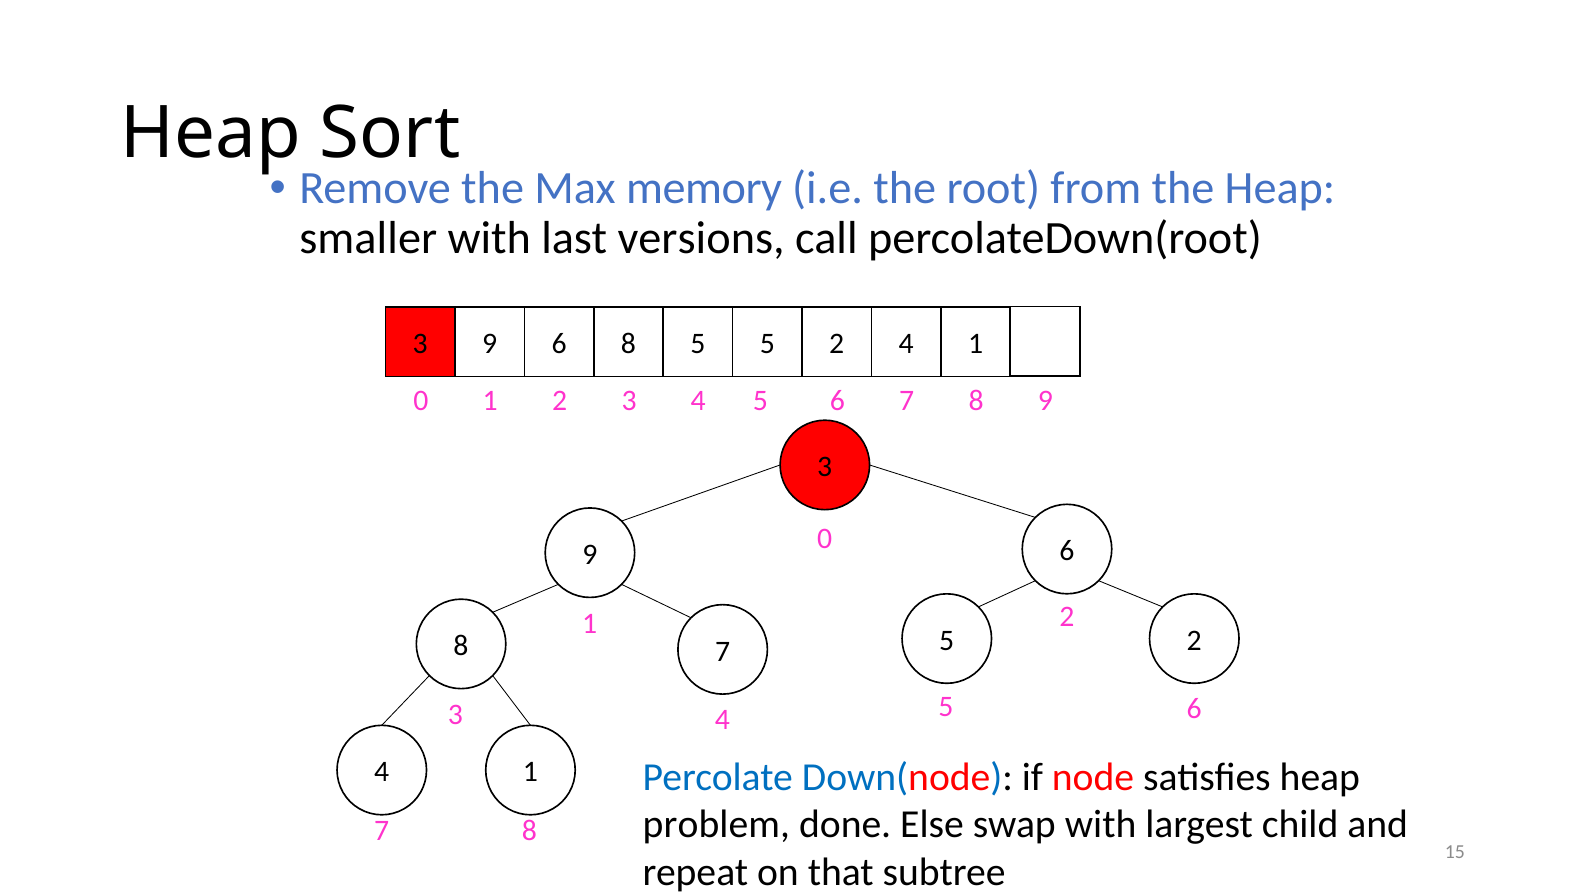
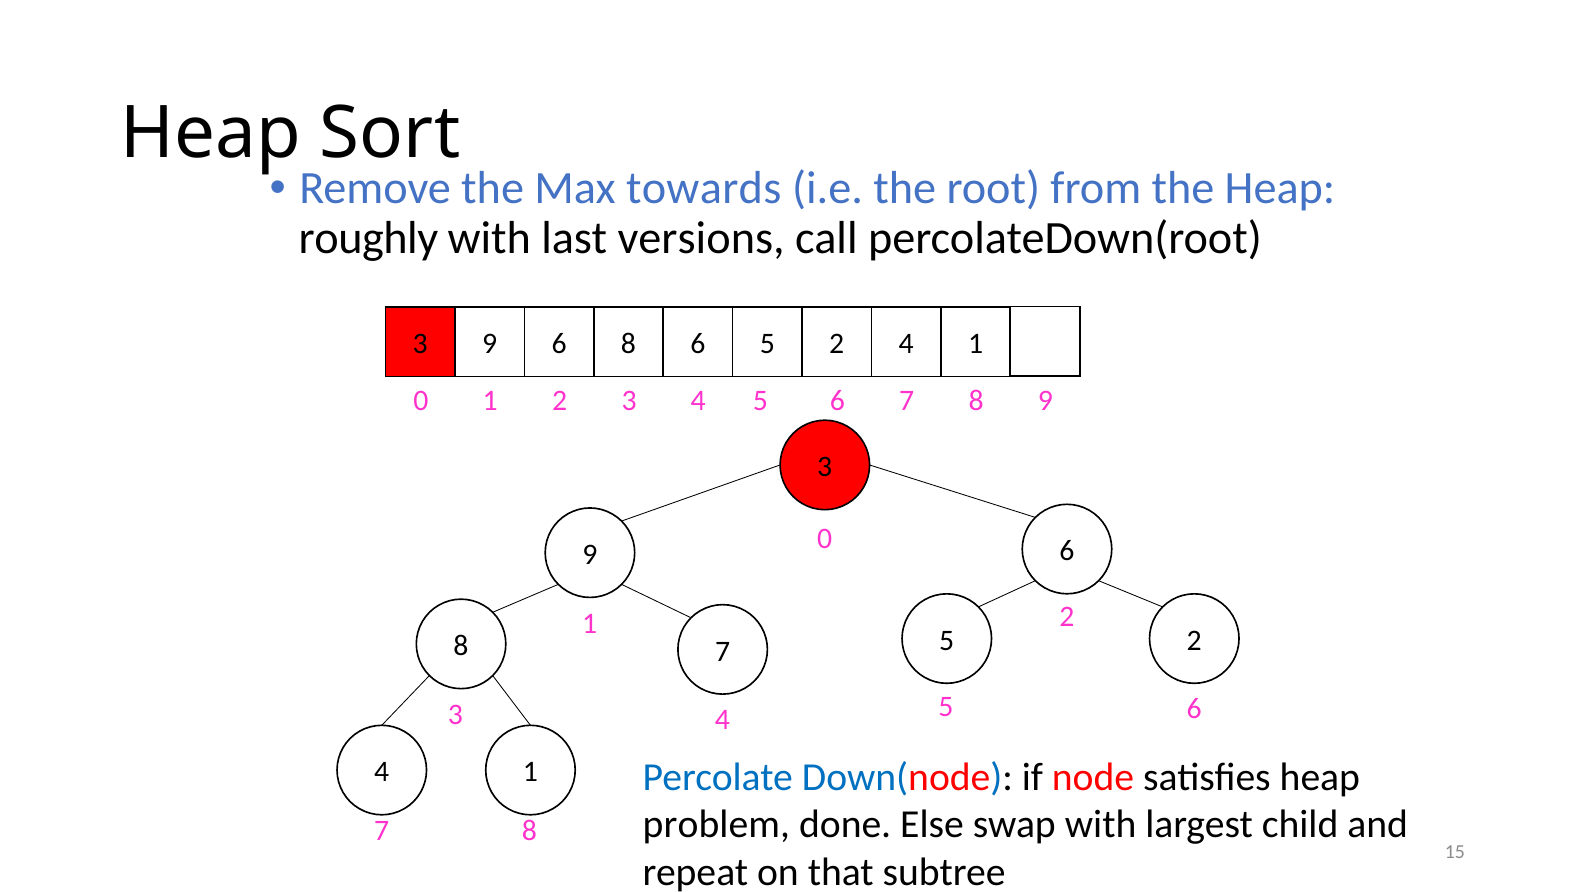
memory: memory -> towards (704, 189)
smaller: smaller -> roughly (369, 238)
8 5: 5 -> 6 (698, 344)
